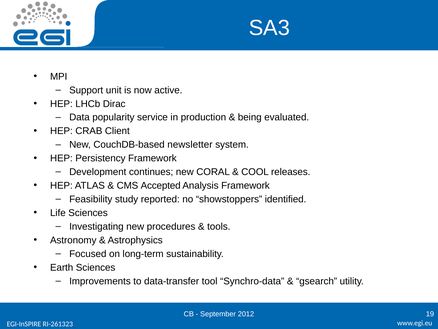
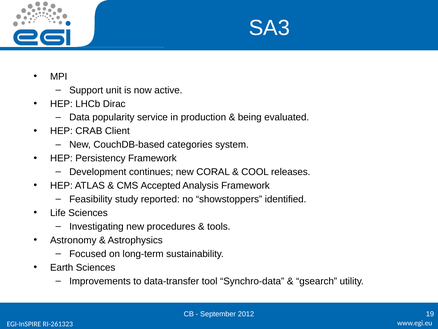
newsletter: newsletter -> categories (190, 145)
